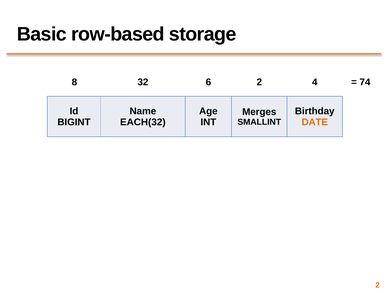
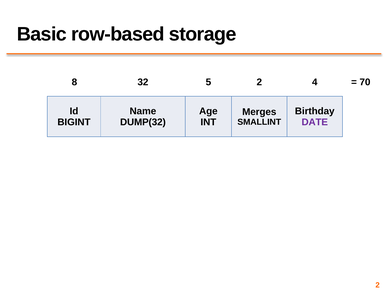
6: 6 -> 5 (208, 82)
74: 74 -> 70 (365, 82)
EACH(32: EACH(32 -> DUMP(32 (143, 122)
DATE colour: orange -> purple (315, 122)
